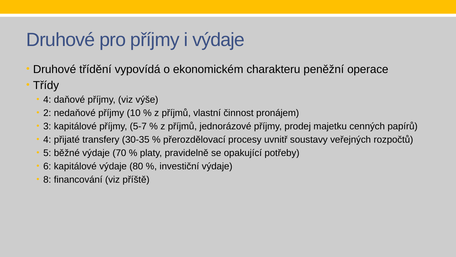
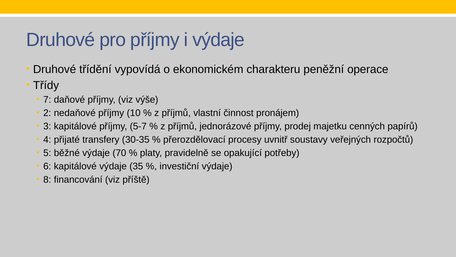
4: 4 -> 7 (47, 99)
80: 80 -> 35 (136, 166)
